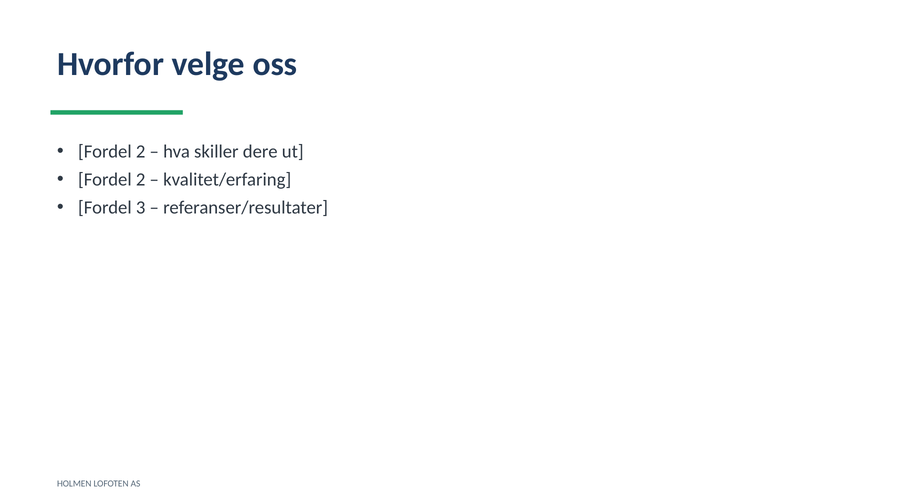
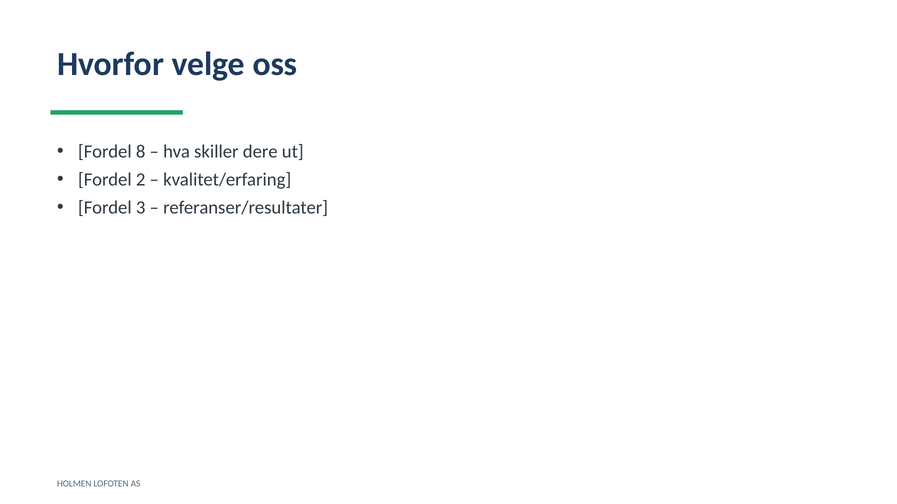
2: 2 -> 8 (141, 152)
